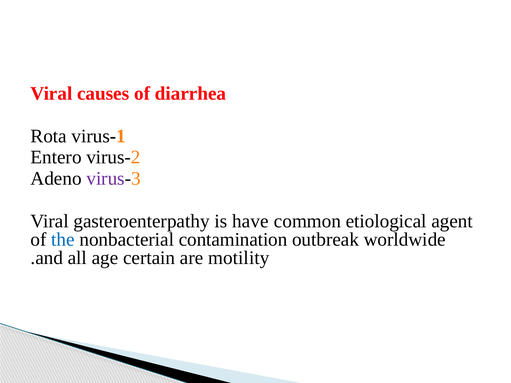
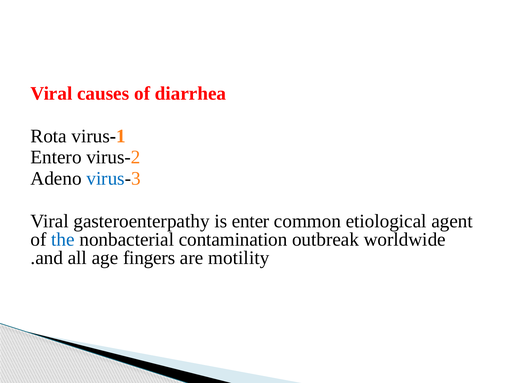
virus colour: purple -> blue (106, 179)
have: have -> enter (251, 221)
certain: certain -> fingers (149, 258)
